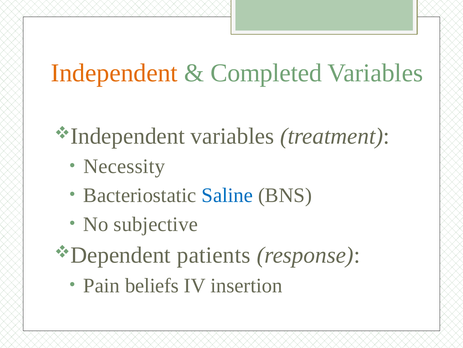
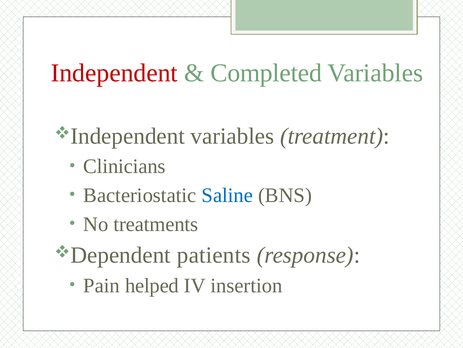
Independent colour: orange -> red (114, 73)
Necessity: Necessity -> Clinicians (124, 166)
subjective: subjective -> treatments (156, 224)
beliefs: beliefs -> helped (152, 285)
